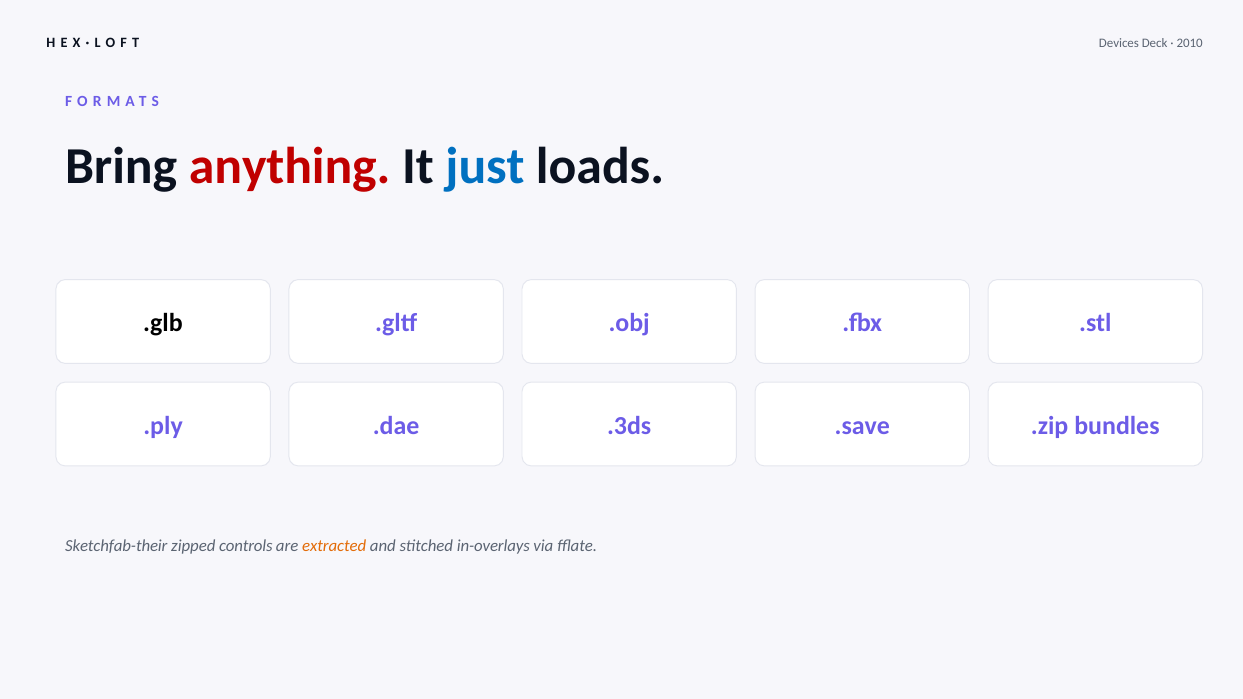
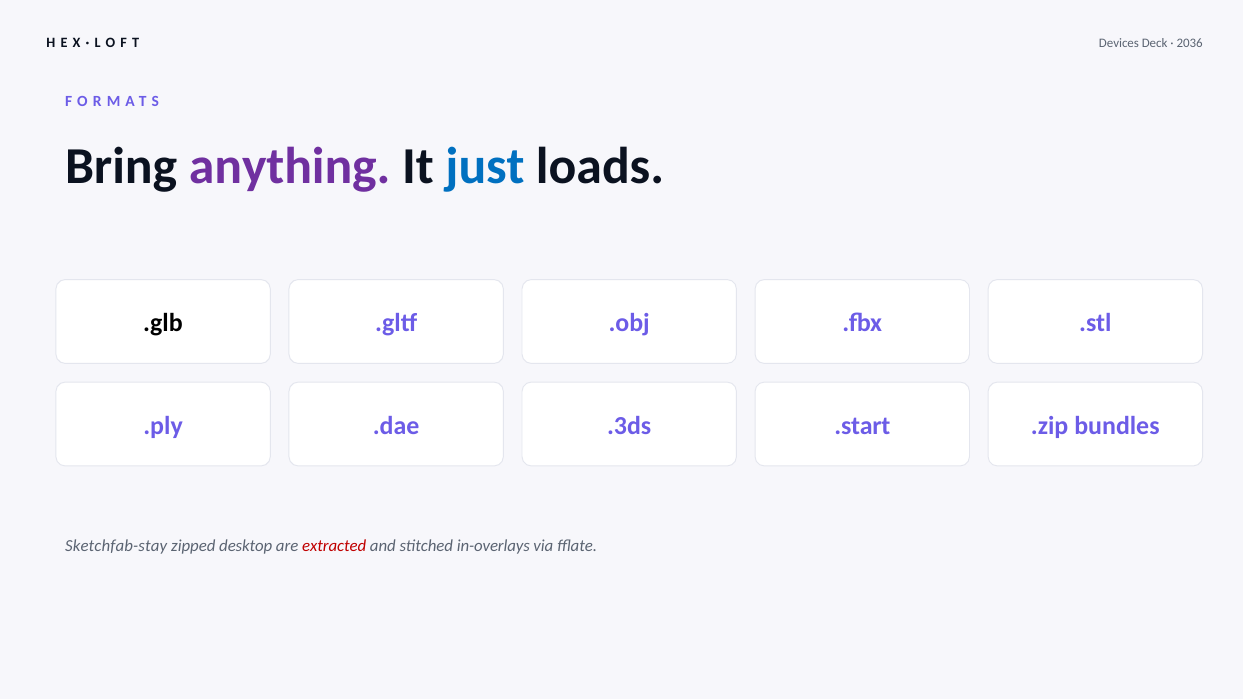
2010: 2010 -> 2036 (1190, 43)
anything colour: red -> purple (290, 167)
.save: .save -> .start (862, 426)
Sketchfab-their: Sketchfab-their -> Sketchfab-stay (116, 546)
controls: controls -> desktop (246, 546)
extracted colour: orange -> red (334, 546)
